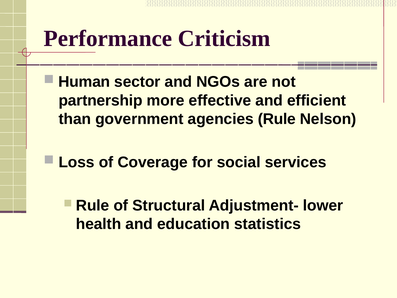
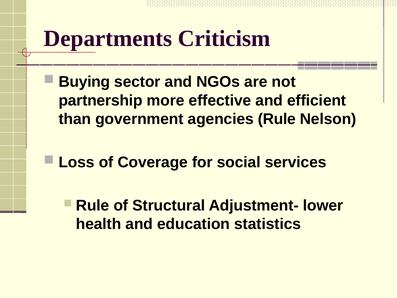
Performance: Performance -> Departments (108, 38)
Human: Human -> Buying (84, 82)
